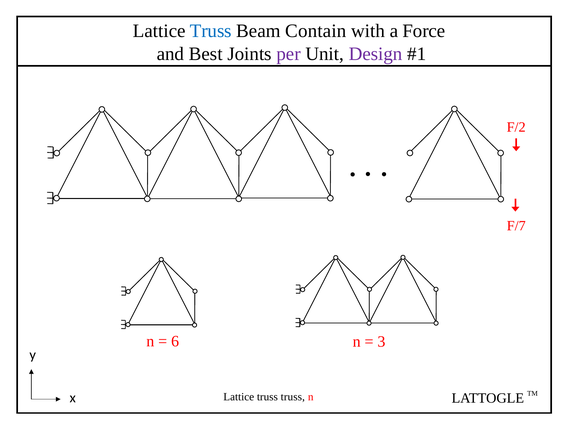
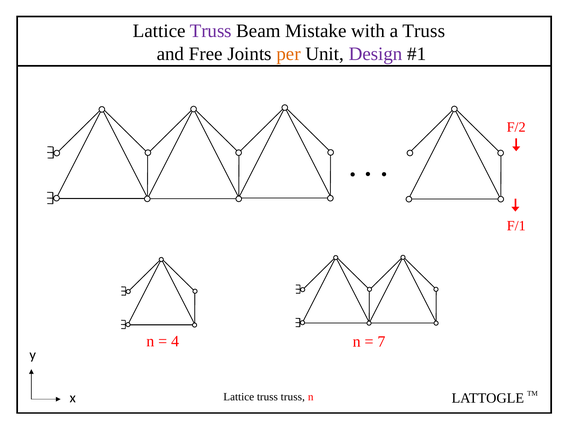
Truss colour: blue -> purple (211, 31)
Contain: Contain -> Mistake (316, 31)
a Force: Force -> Truss (424, 31)
Best: Best -> Free (206, 54)
per colour: purple -> orange (289, 54)
F/7: F/7 -> F/1 (516, 226)
6: 6 -> 4 (175, 342)
3: 3 -> 7 (381, 342)
